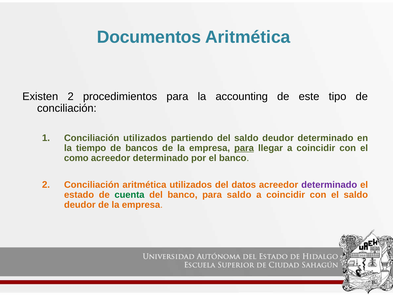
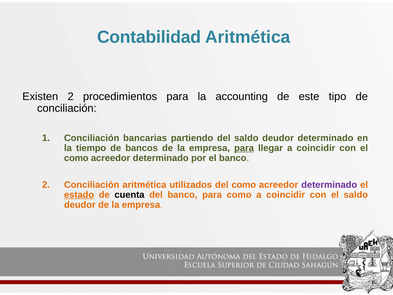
Documentos: Documentos -> Contabilidad (149, 37)
Conciliación utilizados: utilizados -> bancarias (145, 138)
del datos: datos -> como (244, 185)
estado underline: none -> present (79, 195)
cuenta colour: green -> black (129, 195)
para saldo: saldo -> como (239, 195)
